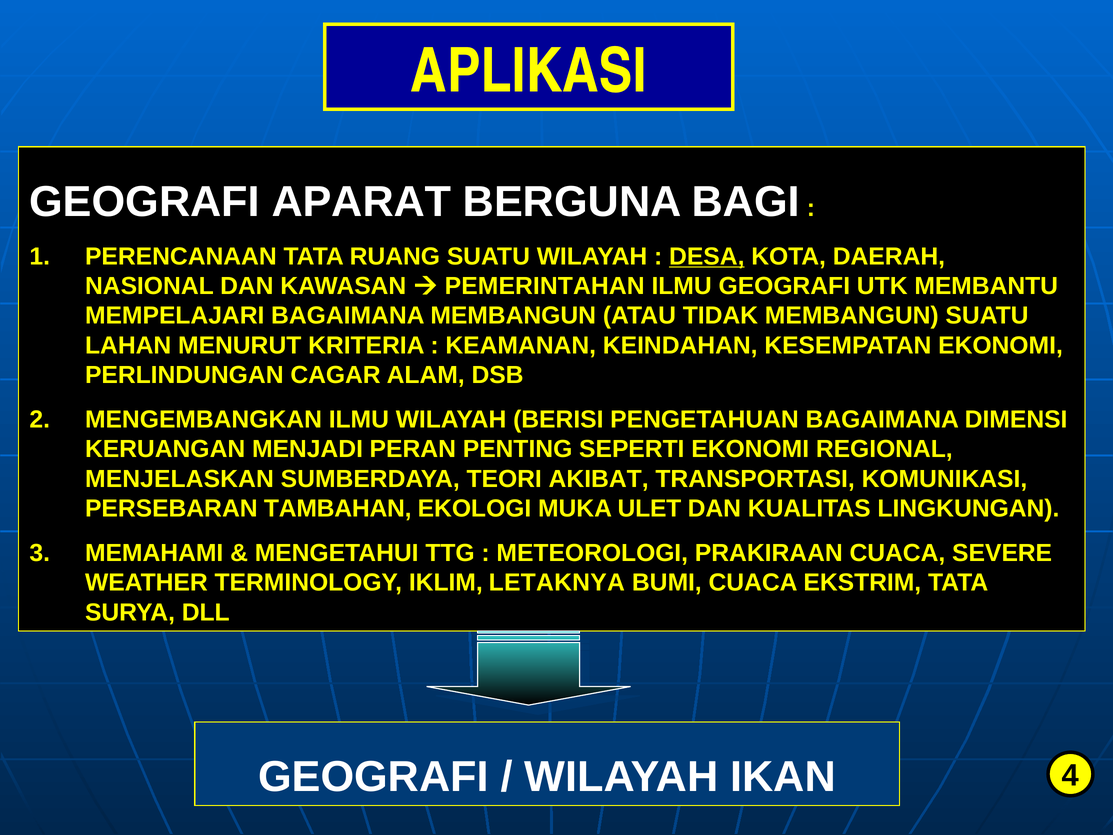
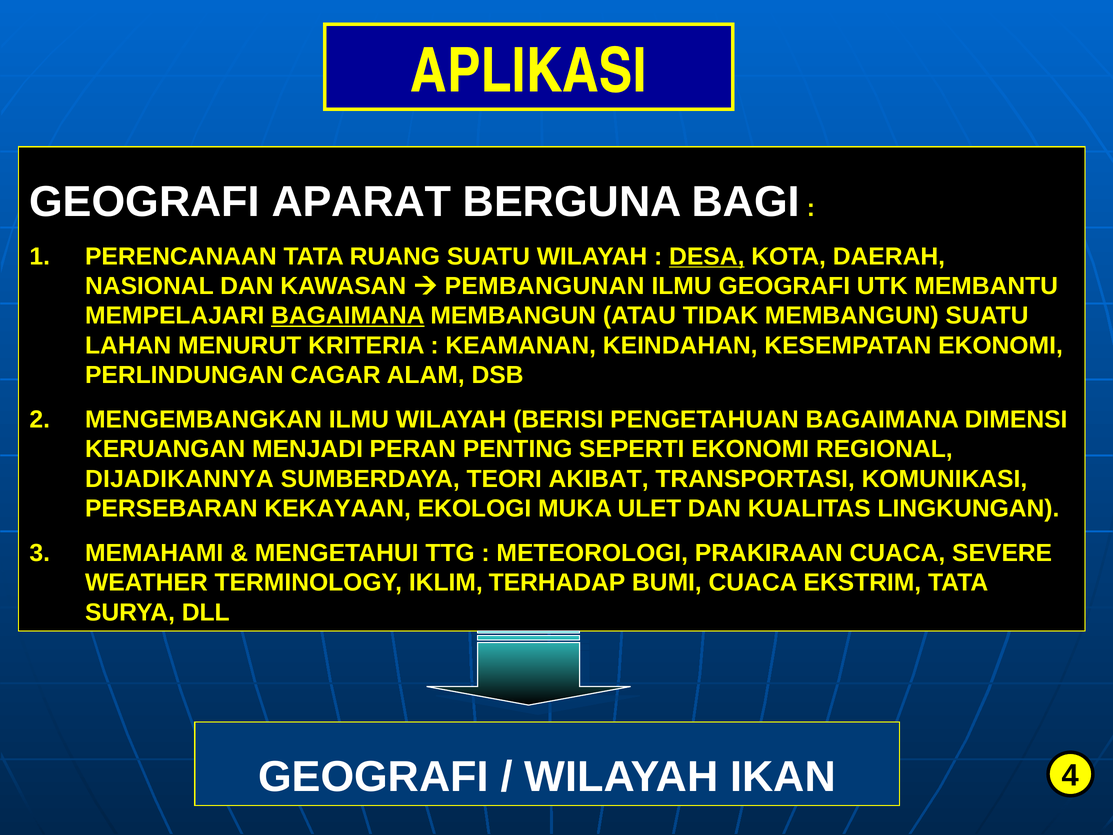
PEMERINTAHAN: PEMERINTAHAN -> PEMBANGUNAN (545, 286)
BAGAIMANA underline: none -> present (348, 316)
MENJELASKAN: MENJELASKAN -> DIJADIKANNYA (179, 479)
TAMBAHAN: TAMBAHAN -> KEKAYAAN (338, 508)
LETAKNYA: LETAKNYA -> TERHADAP (557, 583)
